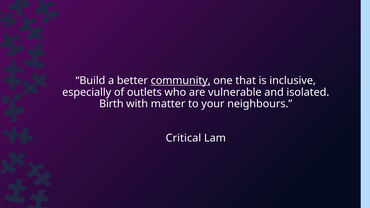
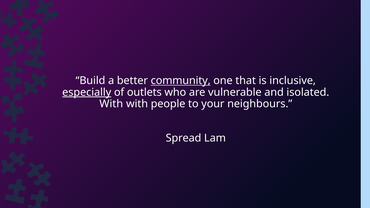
especially underline: none -> present (87, 92)
Birth: Birth -> With (111, 104)
matter: matter -> people (168, 104)
Critical: Critical -> Spread (184, 138)
